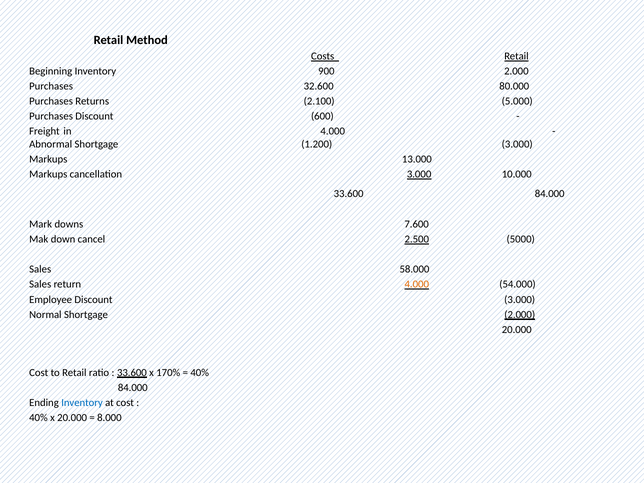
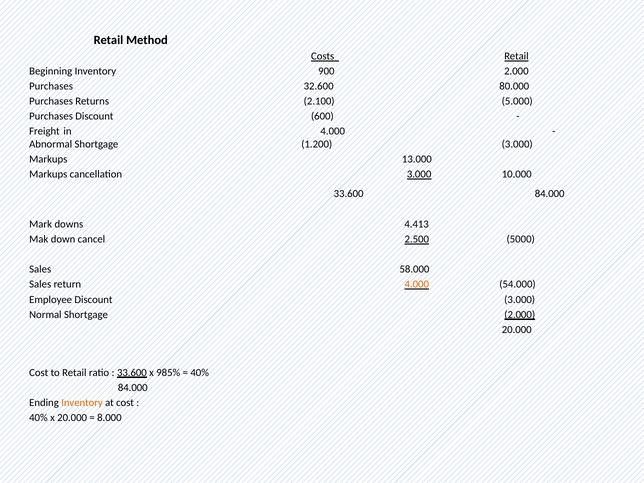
7.600: 7.600 -> 4.413 (417, 224)
170%: 170% -> 985% (168, 373)
Inventory colour: blue -> orange (82, 403)
